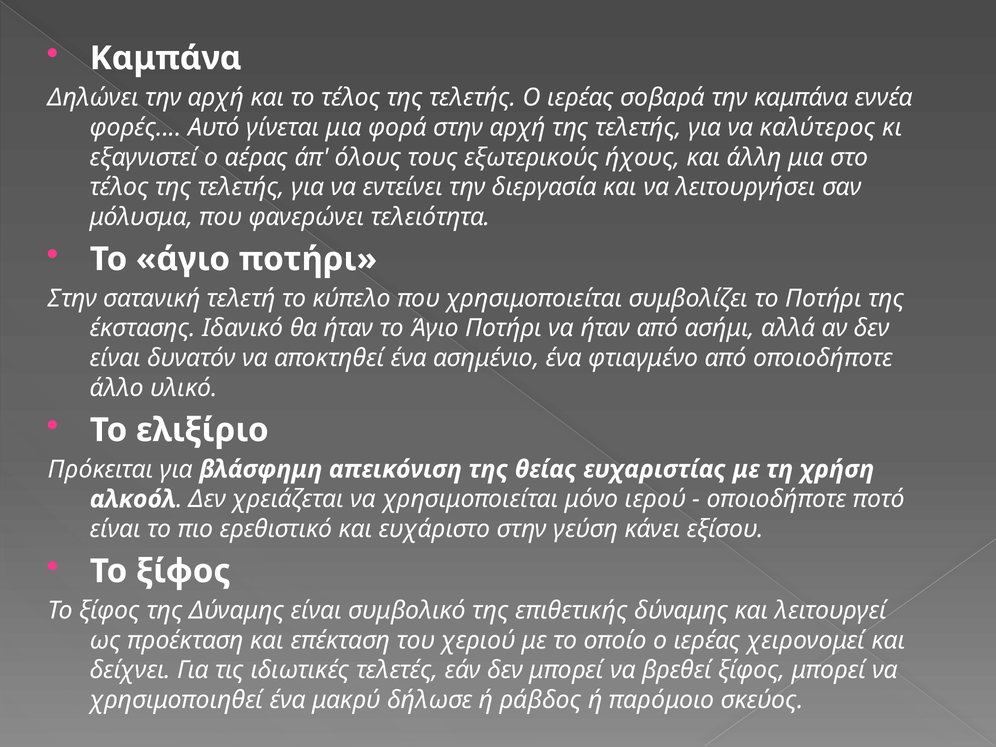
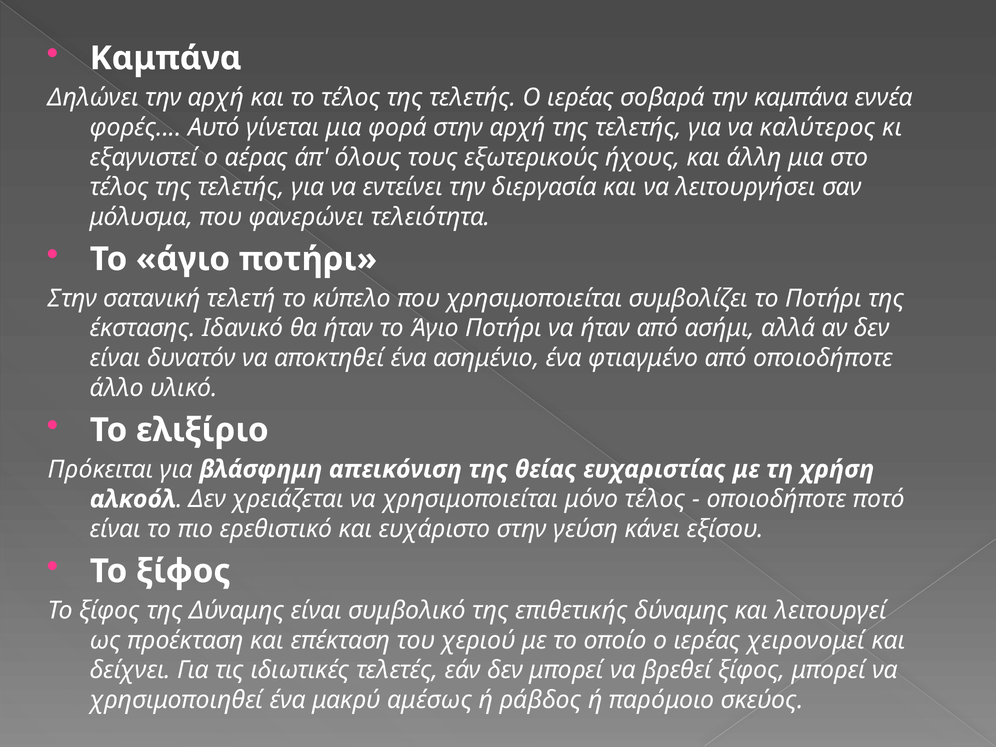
μόνο ιερού: ιερού -> τέλος (655, 499)
δήλωσε: δήλωσε -> αμέσως (430, 700)
